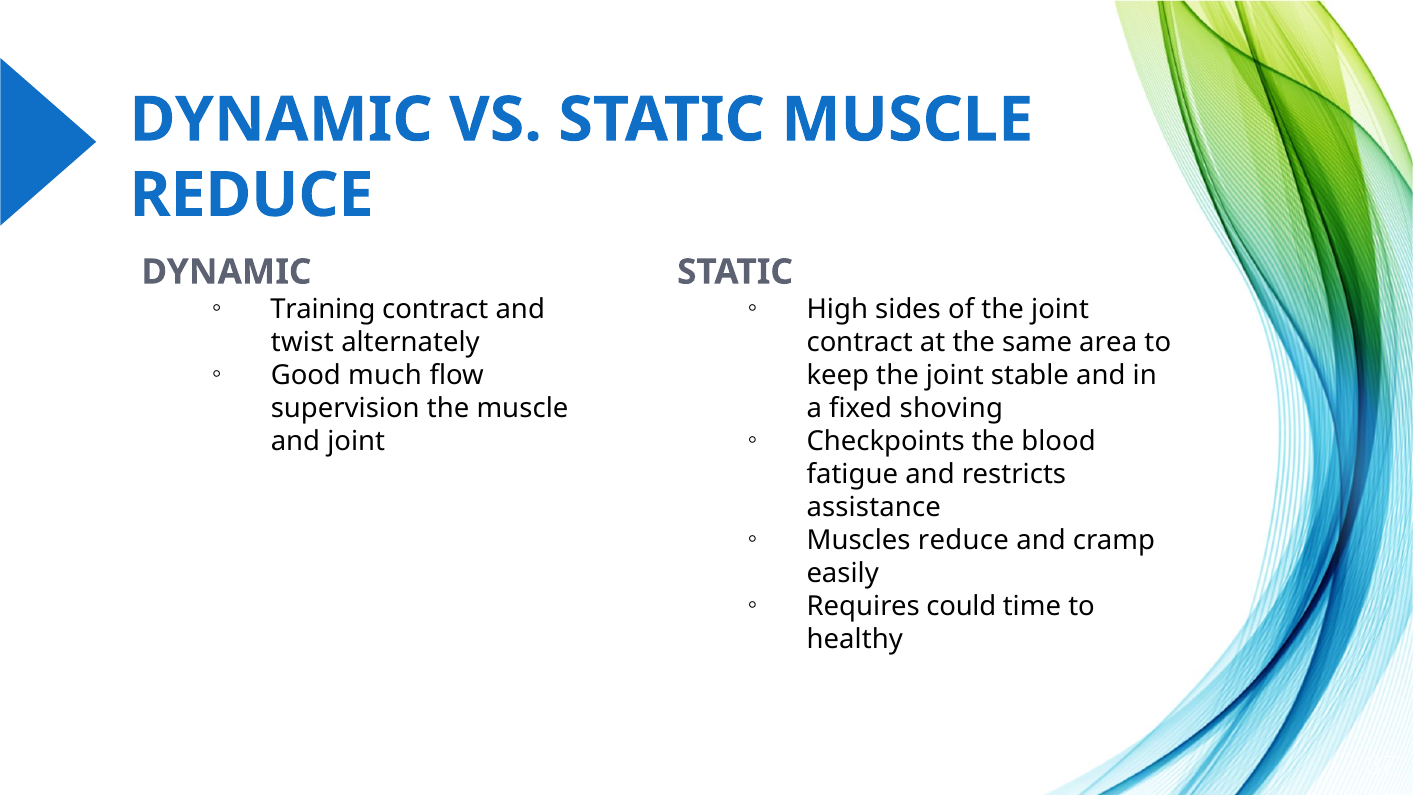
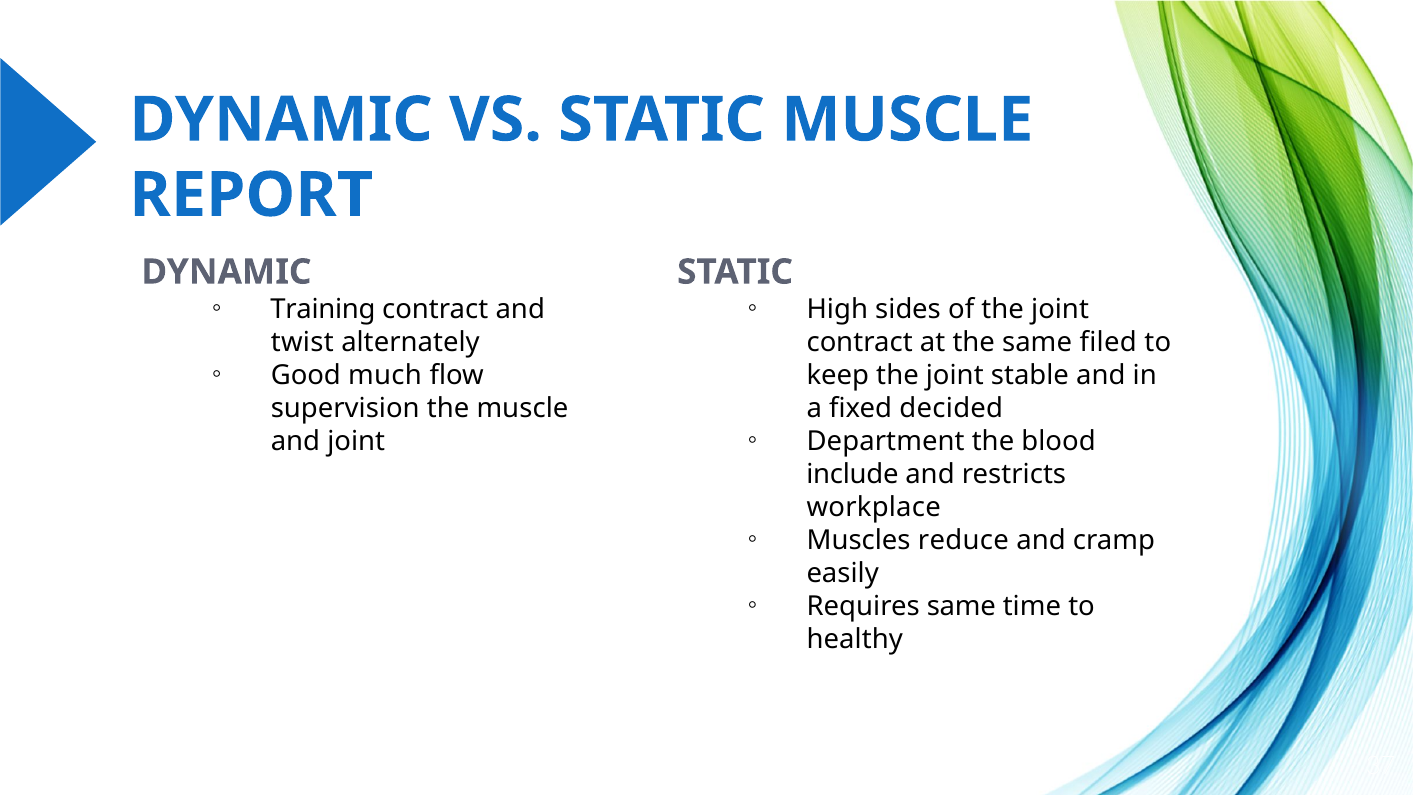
REDUCE: REDUCE -> REPORT (251, 195)
area: area -> filed (1108, 342)
shoving: shoving -> decided (951, 408)
Checkpoints: Checkpoints -> Department (886, 441)
fatigue: fatigue -> include (852, 474)
assistance: assistance -> workplace (874, 507)
Requires could: could -> same (961, 606)
